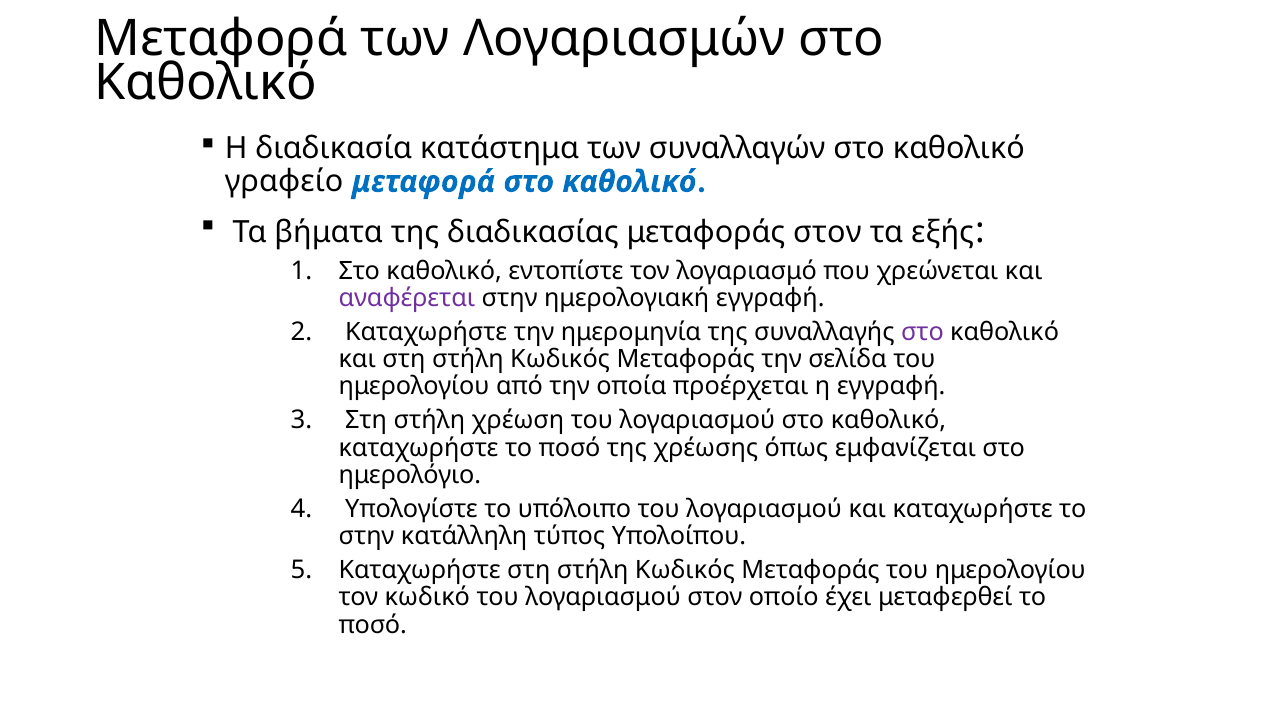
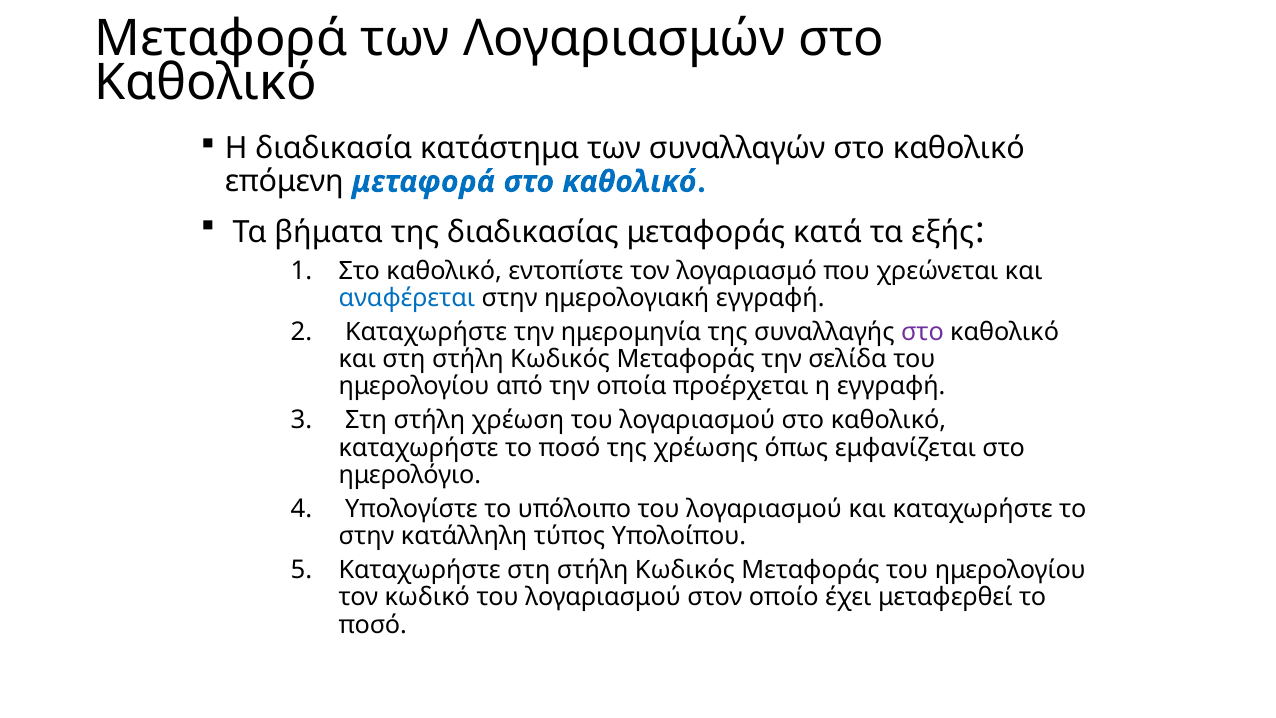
γραφείο: γραφείο -> επόμενη (284, 182)
μεταφοράς στον: στον -> κατά (828, 233)
αναφέρεται colour: purple -> blue (407, 298)
